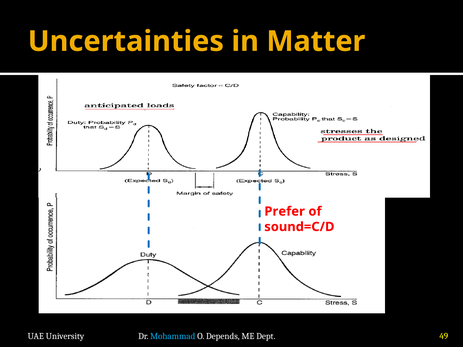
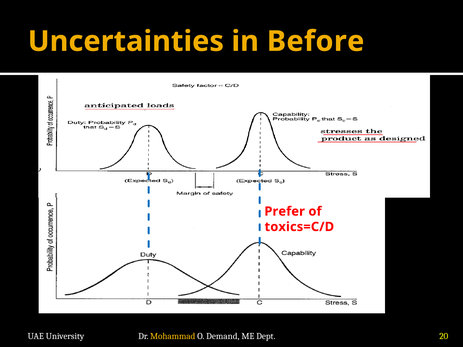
Matter: Matter -> Before (316, 41)
sound=C/D: sound=C/D -> toxics=C/D (299, 227)
Mohammad colour: light blue -> yellow (173, 336)
Depends: Depends -> Demand (223, 336)
49: 49 -> 20 (444, 336)
